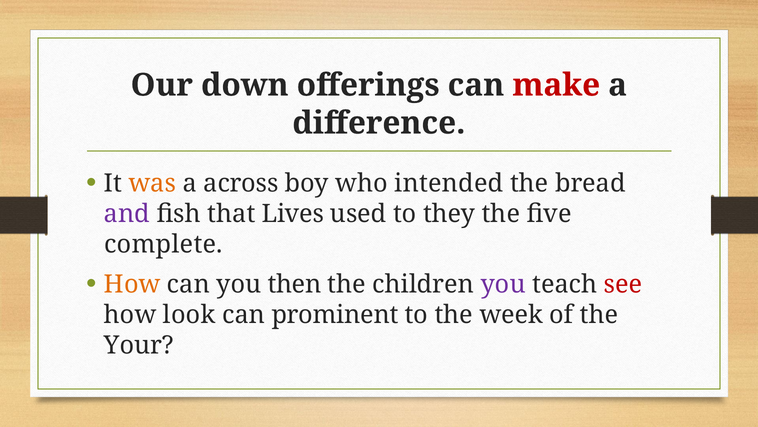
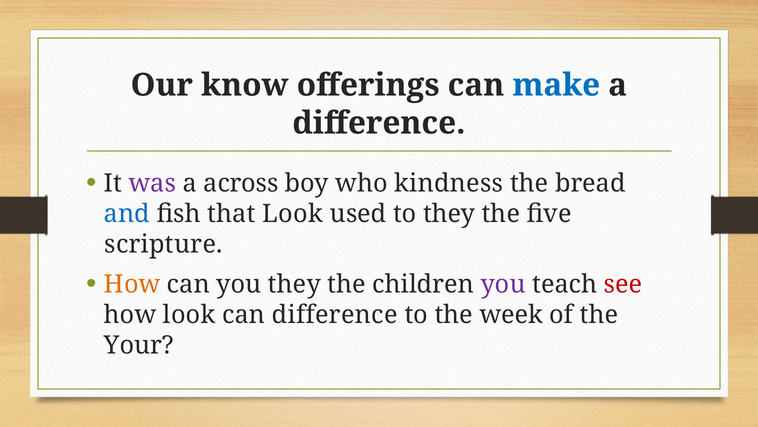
down: down -> know (245, 85)
make colour: red -> blue (556, 85)
was colour: orange -> purple (152, 183)
intended: intended -> kindness (449, 183)
and colour: purple -> blue (127, 213)
that Lives: Lives -> Look (293, 213)
complete: complete -> scripture (164, 244)
you then: then -> they (294, 284)
can prominent: prominent -> difference (335, 314)
